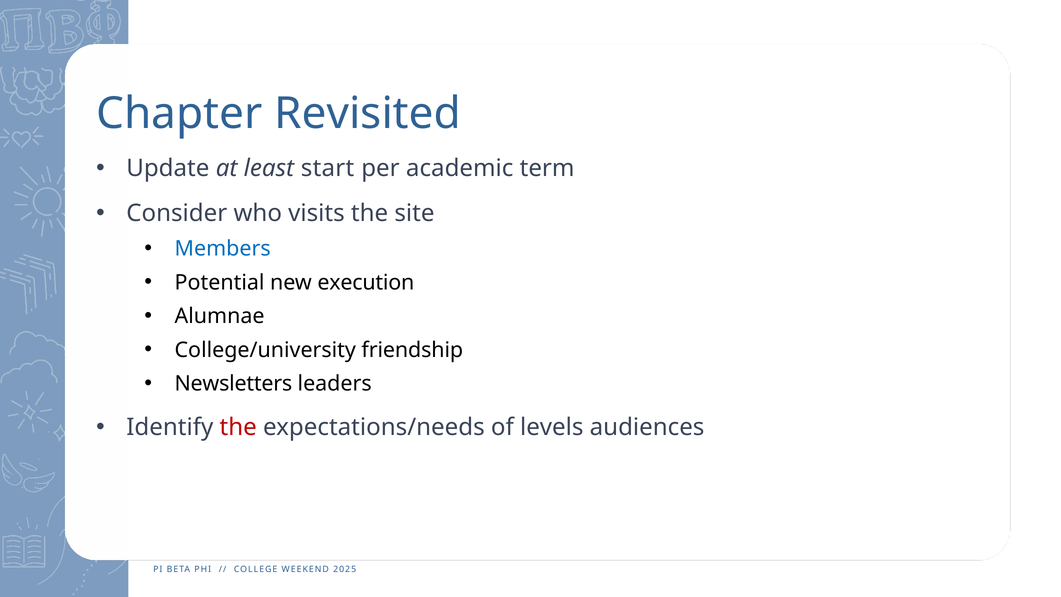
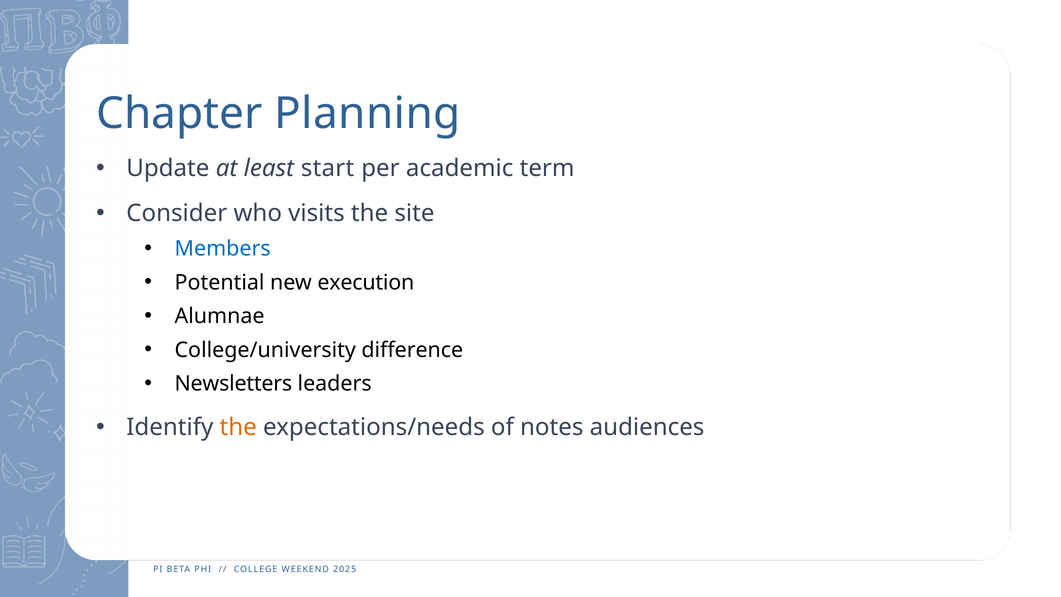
Revisited: Revisited -> Planning (367, 114)
friendship: friendship -> difference (412, 350)
the colour: red -> orange (238, 427)
levels: levels -> notes (552, 427)
